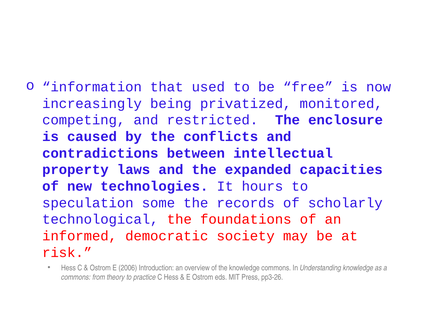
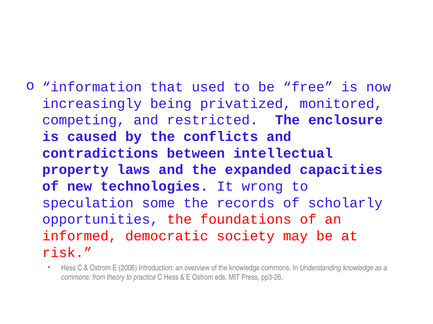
hours: hours -> wrong (262, 187)
technological: technological -> opportunities (100, 220)
